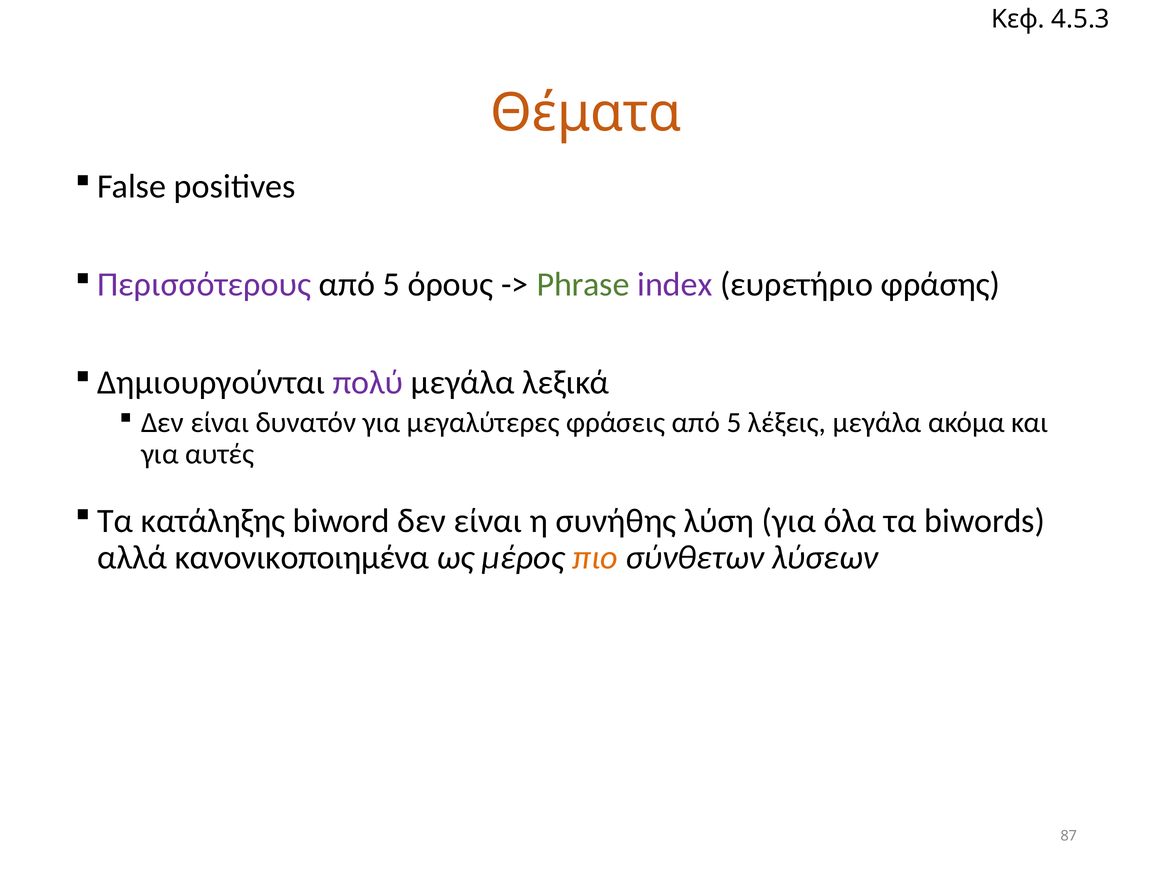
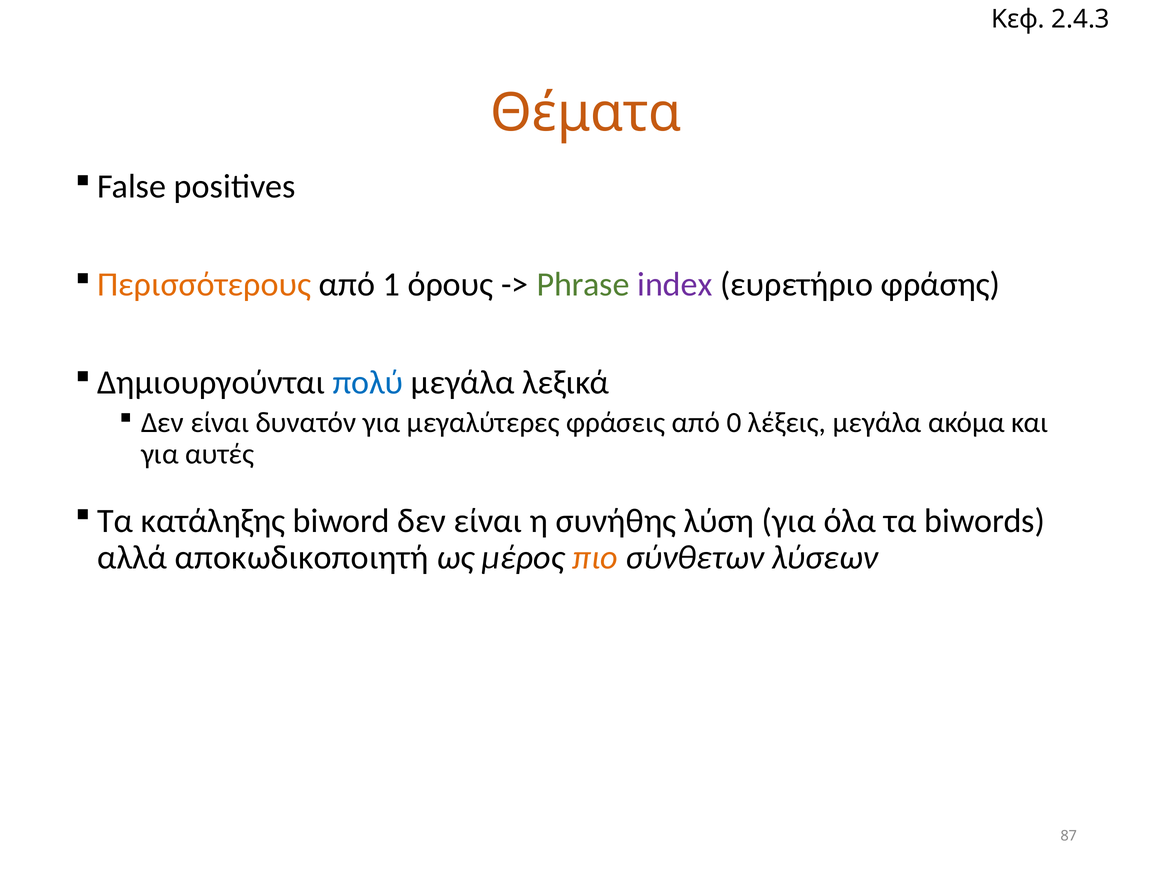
4.5.3: 4.5.3 -> 2.4.3 (1081, 19)
Περισσότερους colour: purple -> orange (204, 284)
5: 5 -> 1 (391, 284)
πολύ colour: purple -> blue (368, 382)
φράσεις από 5: 5 -> 0 (734, 423)
κανονικοποιημένα: κανονικοποιημένα -> αποκωδικοποιητή (302, 557)
